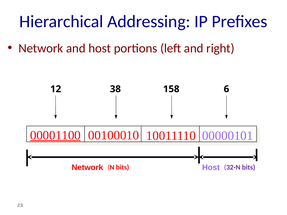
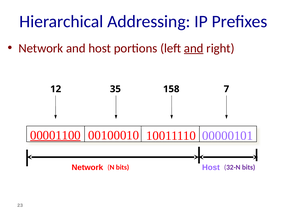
and underline: none -> present (194, 48)
38: 38 -> 35 (115, 89)
6: 6 -> 7 (226, 89)
